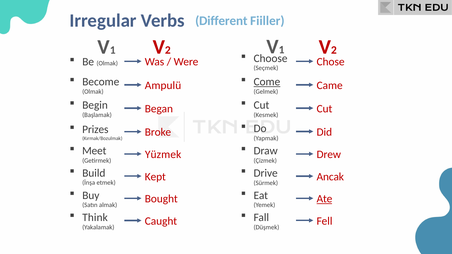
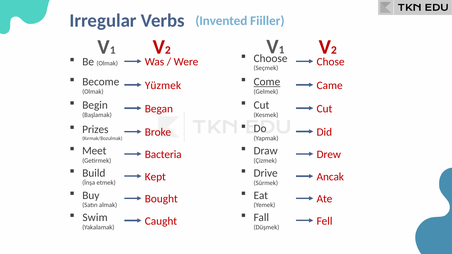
Different: Different -> Invented (221, 21)
Ampulü: Ampulü -> Yüzmek (163, 85)
Yüzmek: Yüzmek -> Bacteria (163, 155)
Ate underline: present -> none (324, 199)
Think: Think -> Swim (95, 218)
